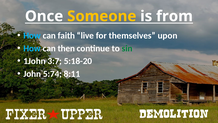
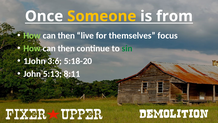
How colour: light blue -> light green (32, 36)
faith: faith -> then (66, 36)
upon: upon -> focus (168, 36)
How colour: light blue -> light green (32, 48)
3:7: 3:7 -> 3:6 (55, 61)
5:74: 5:74 -> 5:13 (52, 74)
